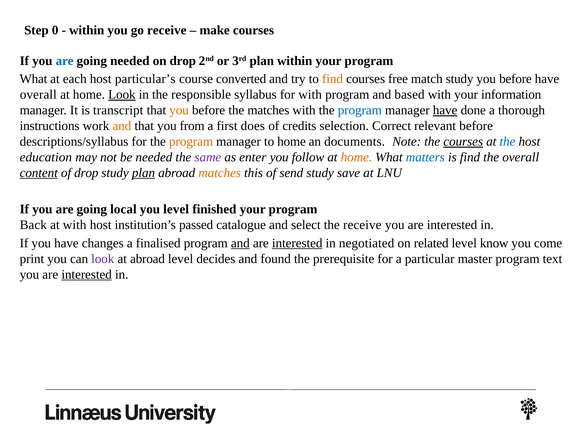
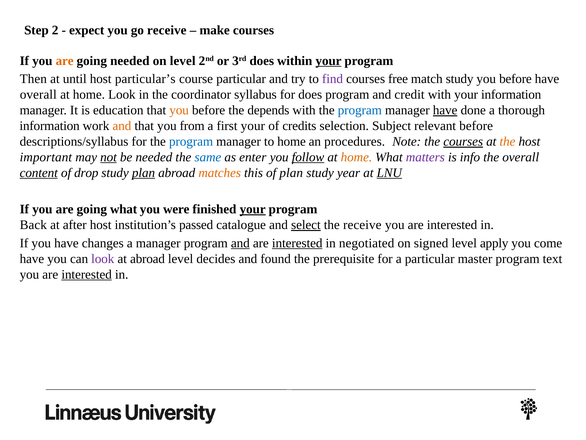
0: 0 -> 2 (55, 30)
within: within -> expect (87, 30)
are colour: blue -> orange (65, 61)
on drop: drop -> level (183, 61)
3rd plan: plan -> does (262, 61)
your underline: none -> present (329, 61)
What: What -> Then (33, 79)
each: each -> until (75, 79)
course converted: converted -> particular (241, 79)
find colour: orange -> purple (332, 79)
Look underline: present -> none (122, 94)
responsible: responsible -> coordinator (201, 94)
for with: with -> does (310, 94)
based: based -> credit (410, 94)
transcript: transcript -> education (118, 110)
the matches: matches -> depends (268, 110)
instructions: instructions -> information (50, 126)
first does: does -> your (253, 126)
Correct: Correct -> Subject (392, 126)
program colour: orange -> blue (191, 141)
documents: documents -> procedures (355, 141)
the colour: blue -> orange (507, 141)
education: education -> important (46, 157)
not underline: none -> present (109, 157)
same colour: purple -> blue (208, 157)
follow underline: none -> present (308, 157)
matters colour: blue -> purple (425, 157)
is find: find -> info (470, 157)
of send: send -> plan (291, 173)
save: save -> year (349, 173)
LNU underline: none -> present (389, 173)
going local: local -> what (124, 209)
you level: level -> were (176, 209)
your underline: none -> present (253, 209)
at with: with -> after (75, 225)
select underline: none -> present (306, 225)
a finalised: finalised -> manager (158, 243)
related: related -> signed (431, 243)
know: know -> apply (494, 243)
print: print -> have (32, 259)
